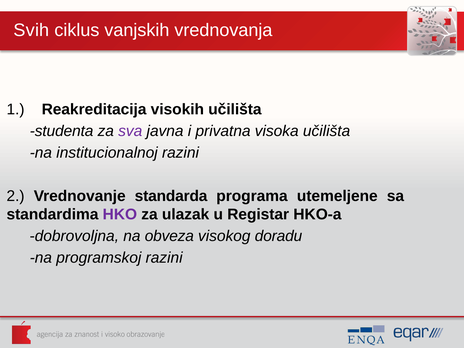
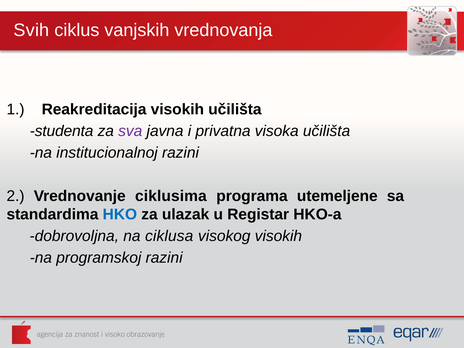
standarda: standarda -> ciklusima (171, 196)
HKO colour: purple -> blue (120, 215)
obveza: obveza -> ciklusa (169, 236)
visokog doradu: doradu -> visokih (278, 236)
